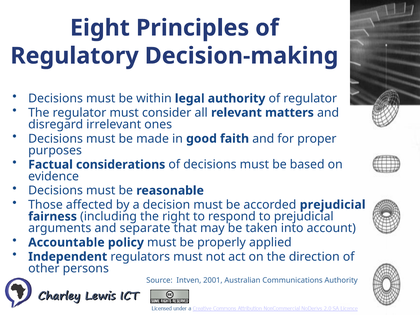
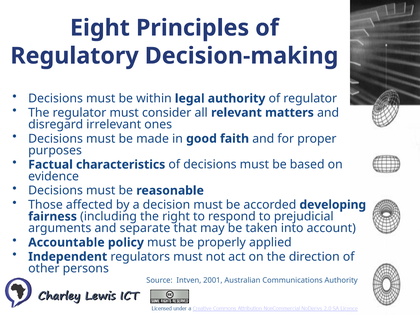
considerations: considerations -> characteristics (121, 165)
accorded prejudicial: prejudicial -> developing (333, 205)
